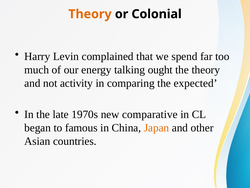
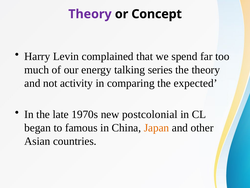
Theory colour: orange -> purple (90, 14)
Colonial: Colonial -> Concept (157, 14)
ought: ought -> series (160, 70)
comparative: comparative -> postcolonial (150, 114)
